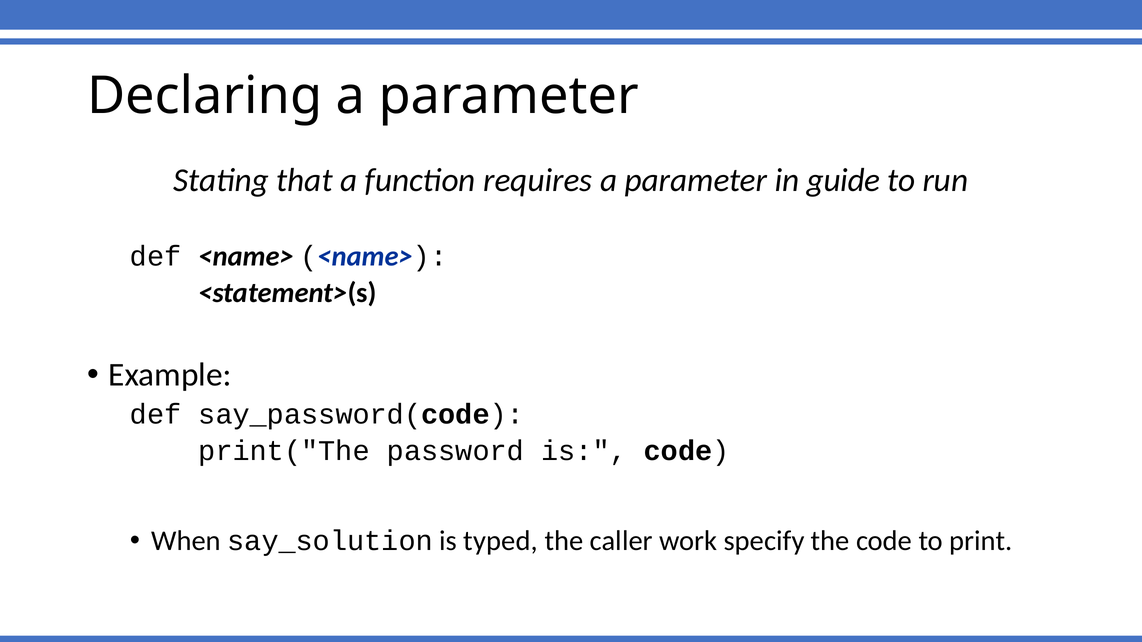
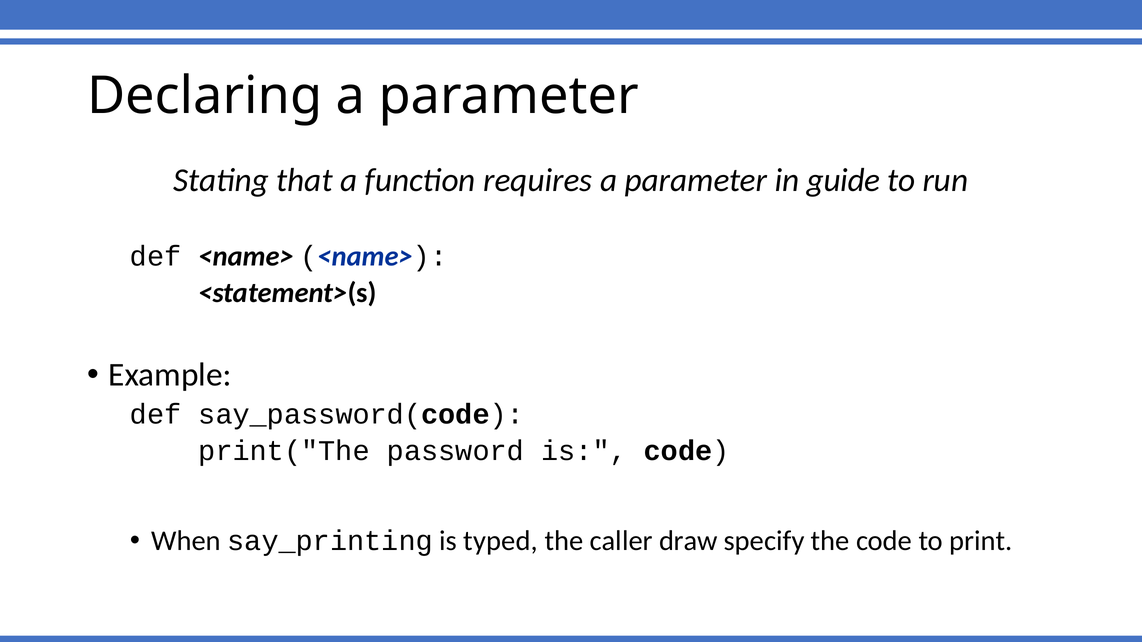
say_solution: say_solution -> say_printing (330, 541)
work: work -> draw (688, 541)
